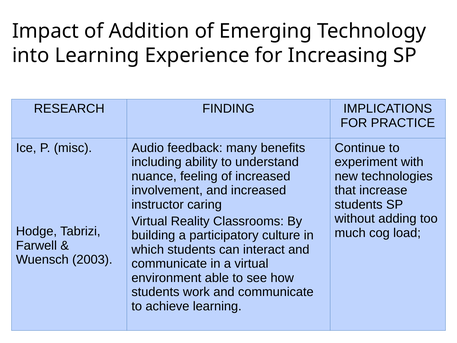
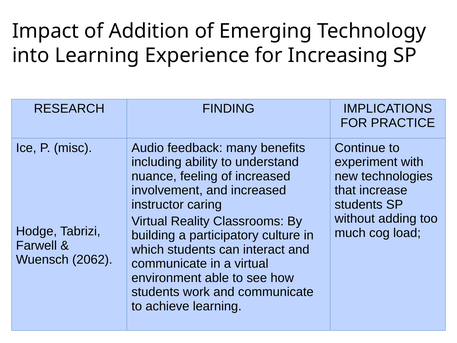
2003: 2003 -> 2062 (92, 260)
